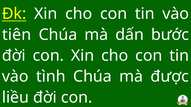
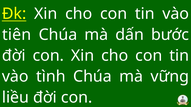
được: được -> vững (170, 77)
